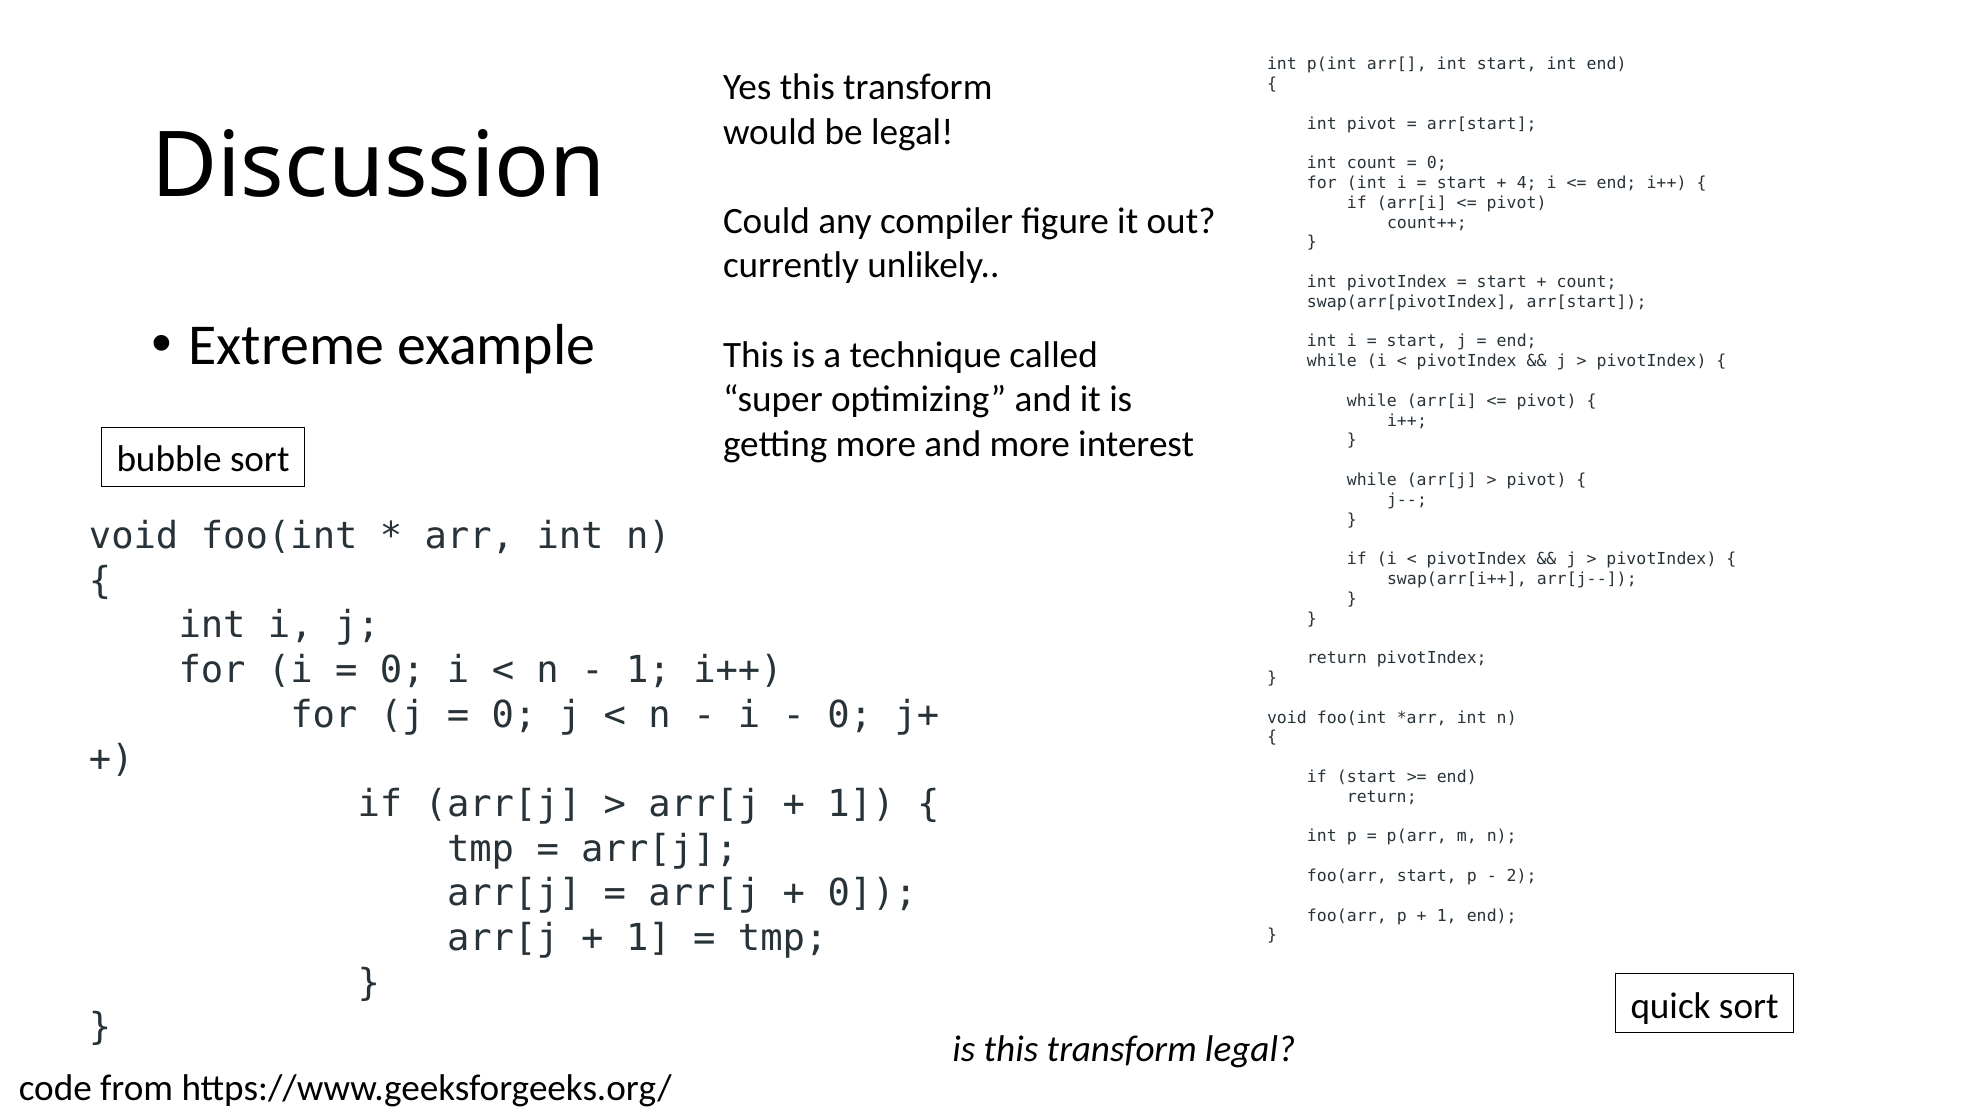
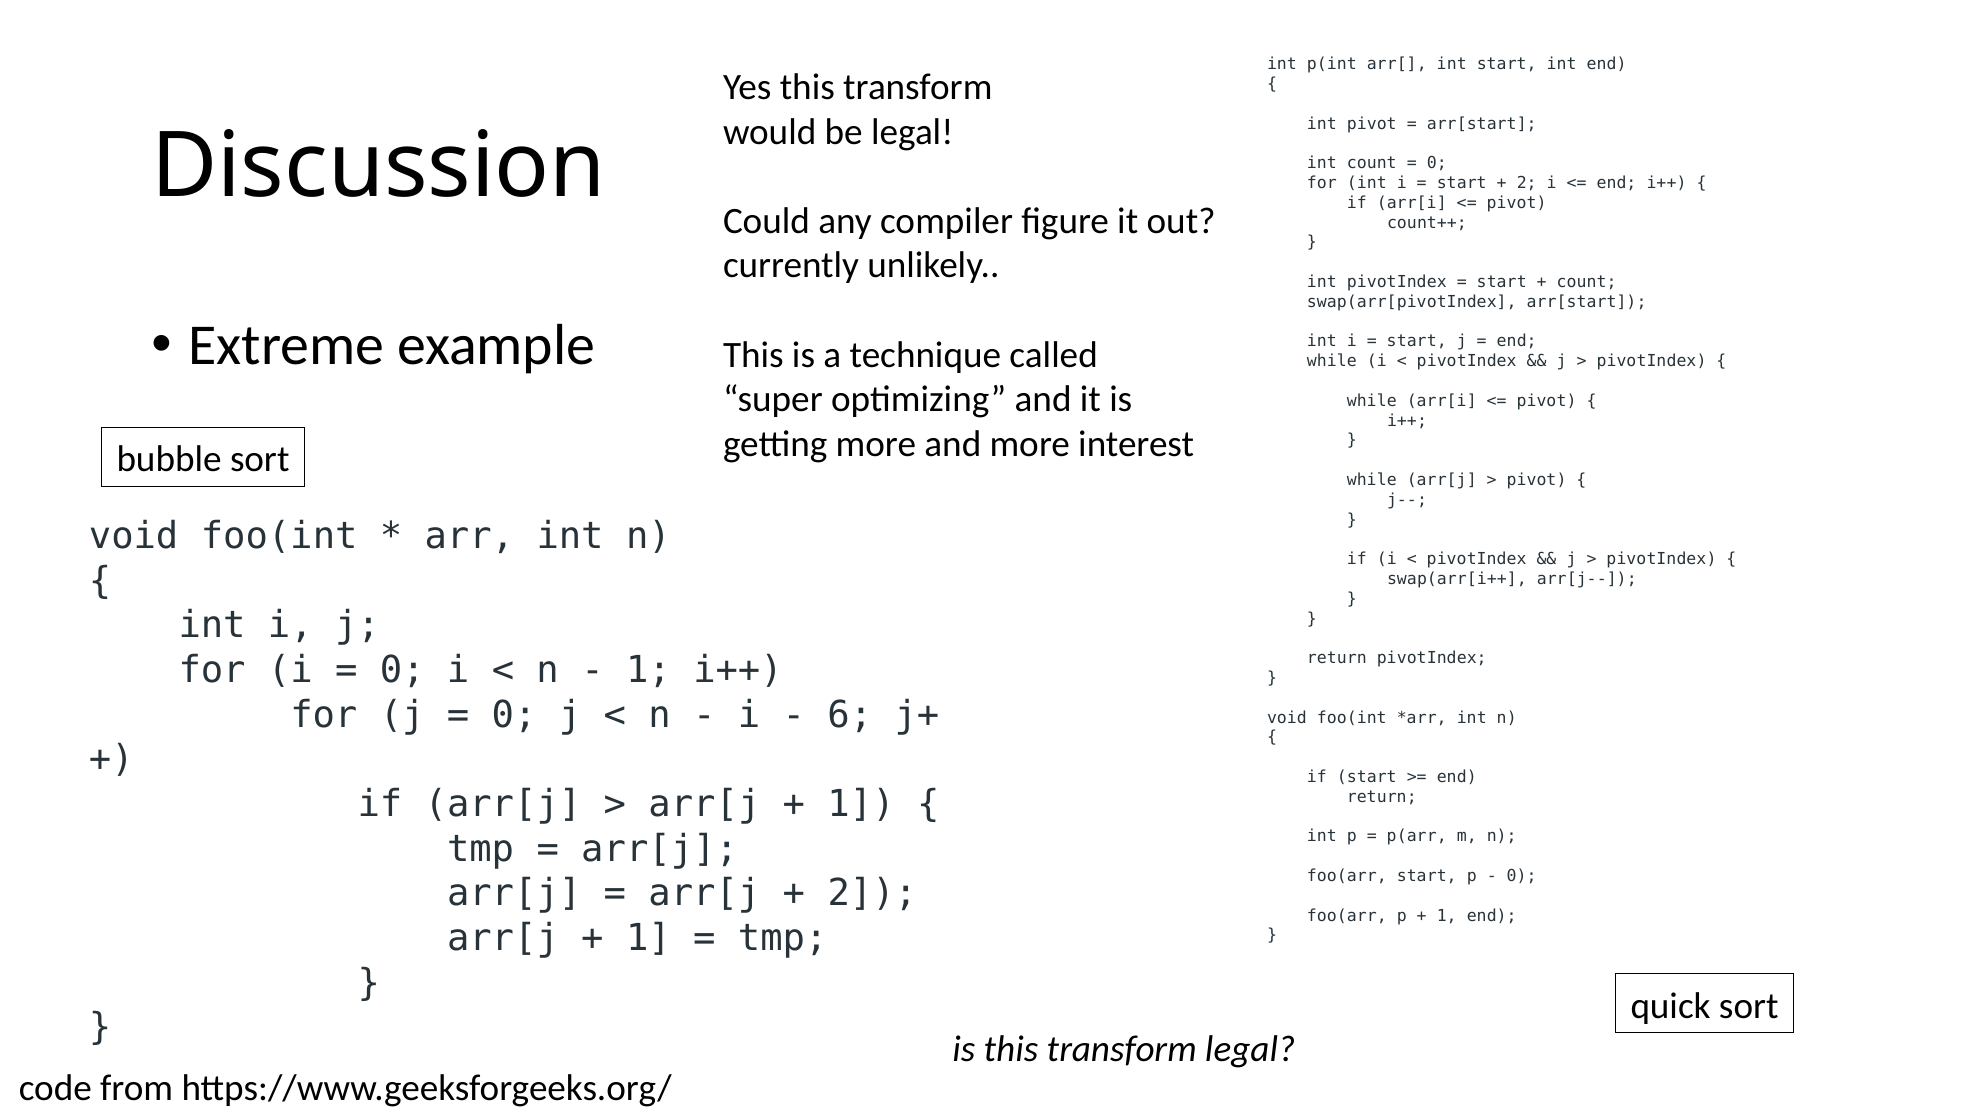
4: 4 -> 2 (1527, 183)
0: 0 -> 6 (850, 715)
2: 2 -> 0 (1522, 876)
0: 0 -> 2 (872, 894)
